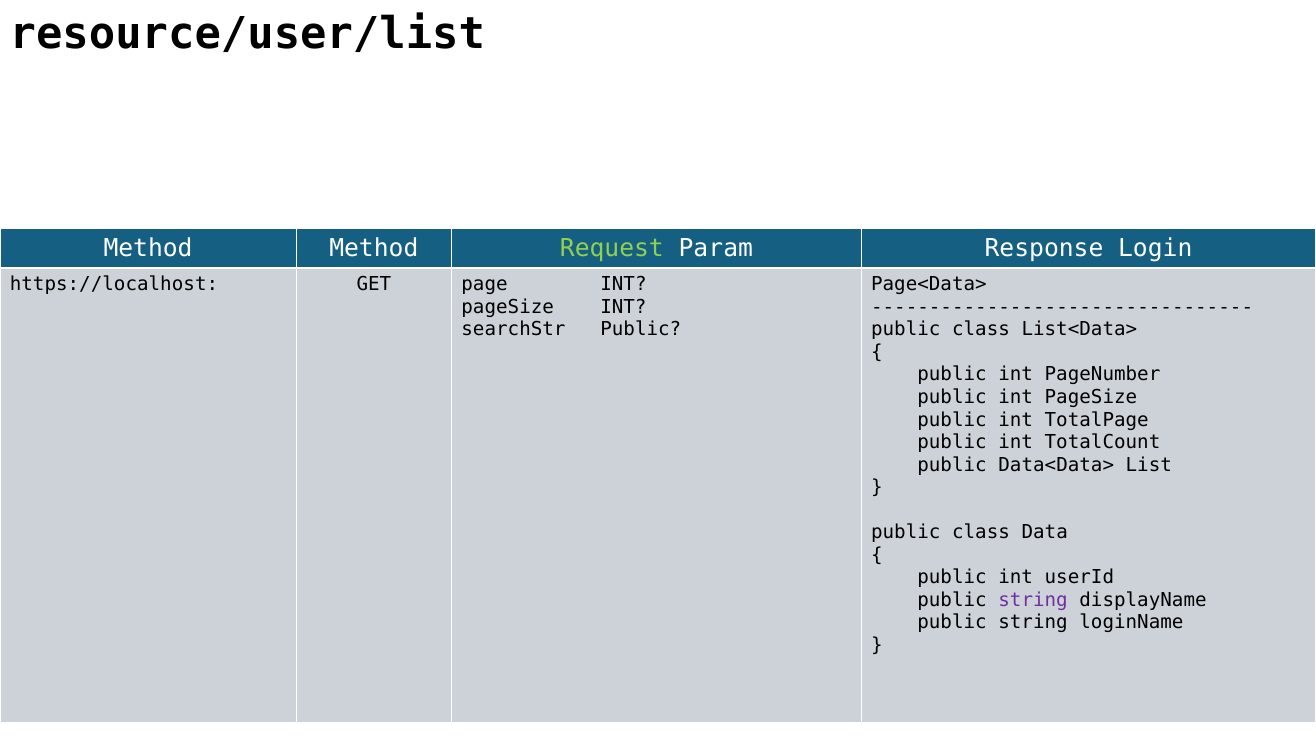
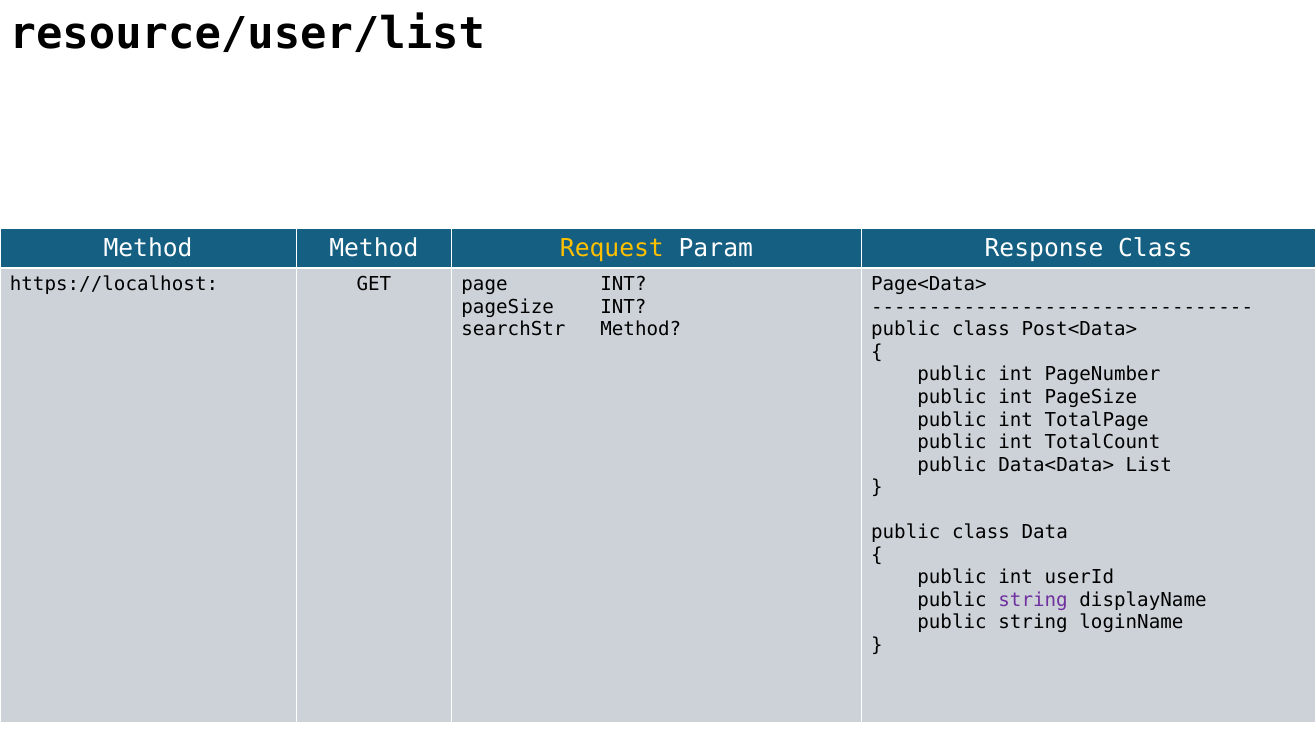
Request colour: light green -> yellow (612, 248)
Response Login: Login -> Class (1155, 248)
searchStr Public: Public -> Method (641, 330)
List<Data>: List<Data> -> Post<Data> (1079, 330)
